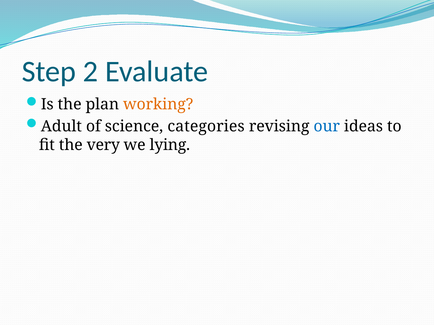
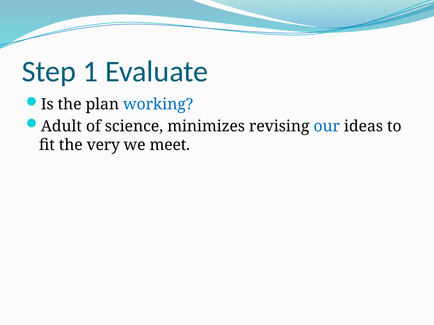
2: 2 -> 1 (91, 72)
working colour: orange -> blue (158, 104)
categories: categories -> minimizes (206, 126)
lying: lying -> meet (170, 145)
